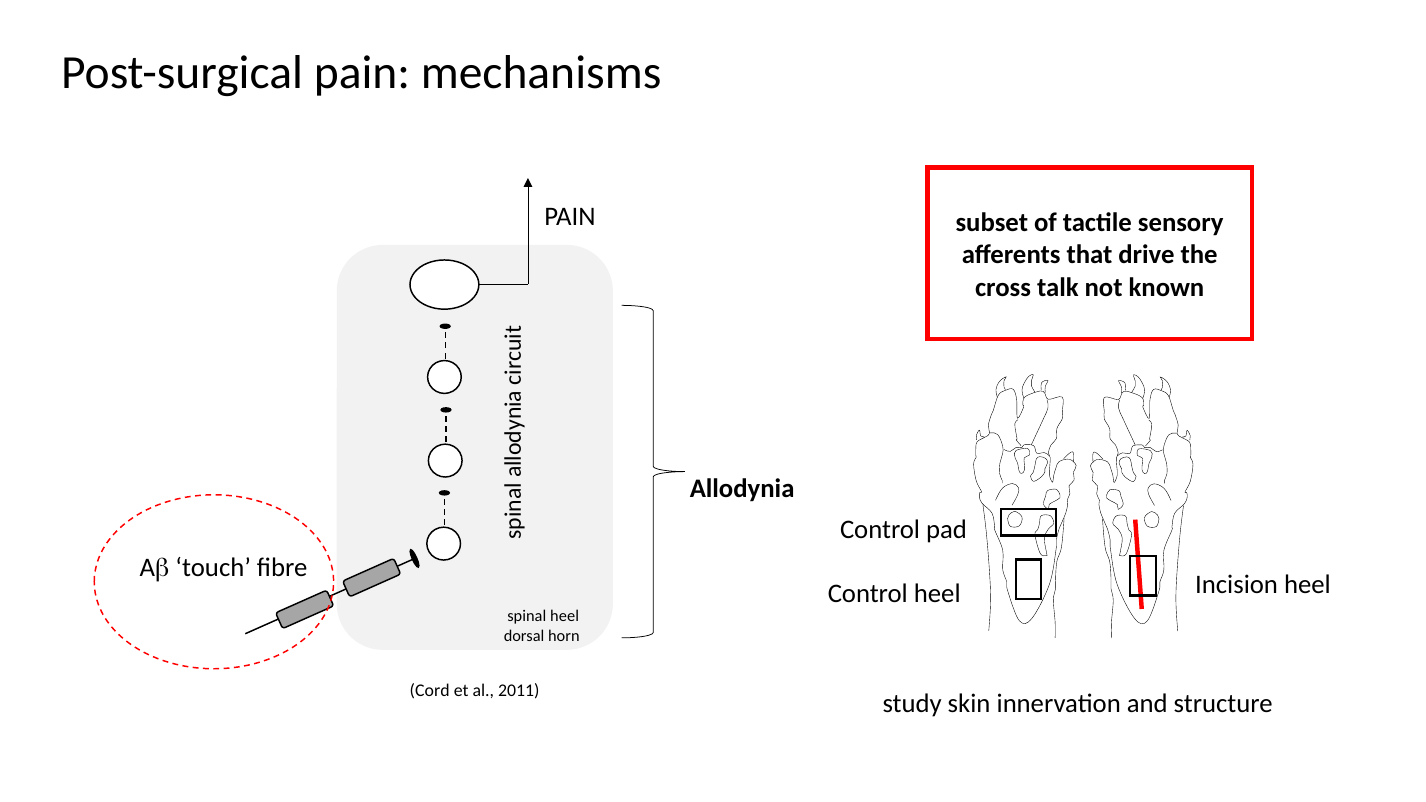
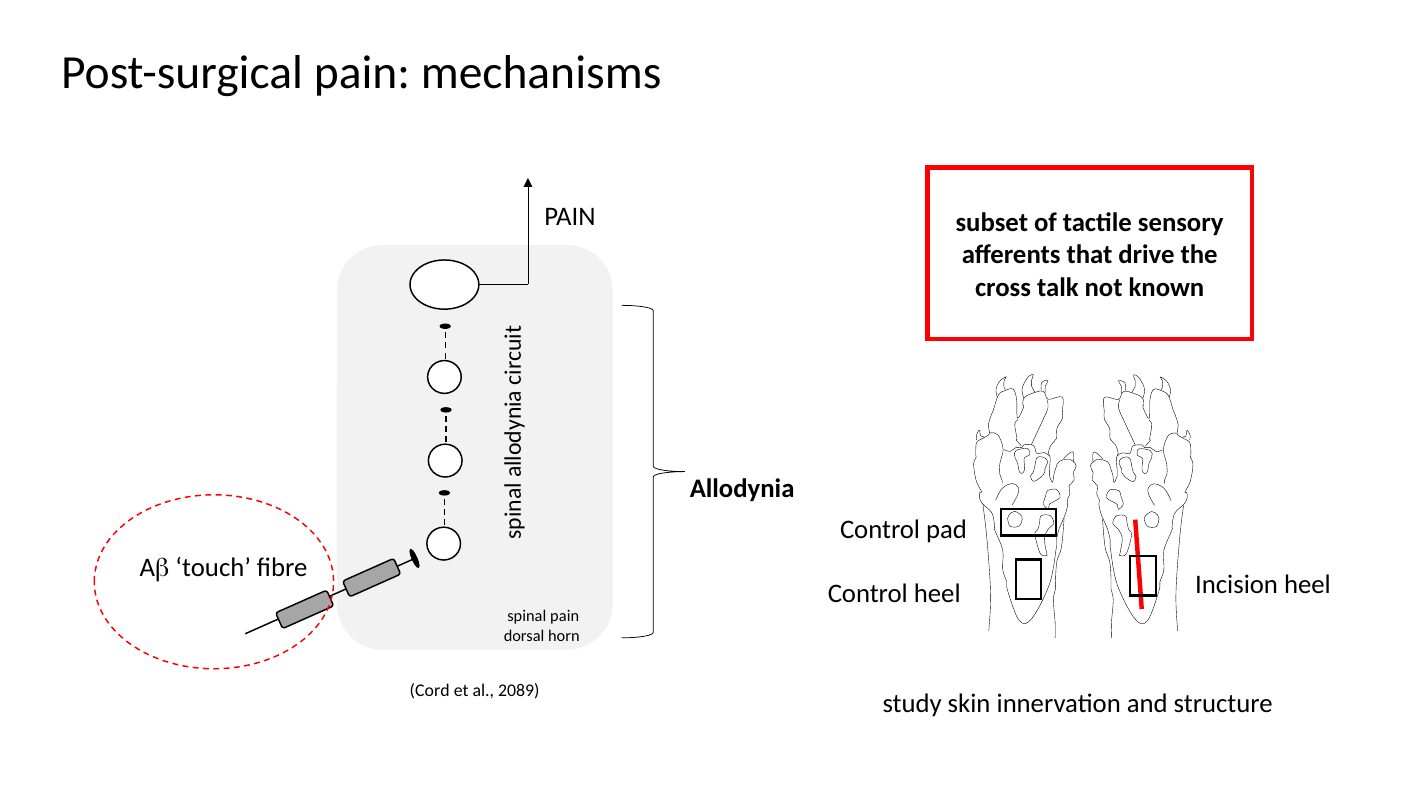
spinal heel: heel -> pain (565, 616)
2011: 2011 -> 2089 (519, 691)
